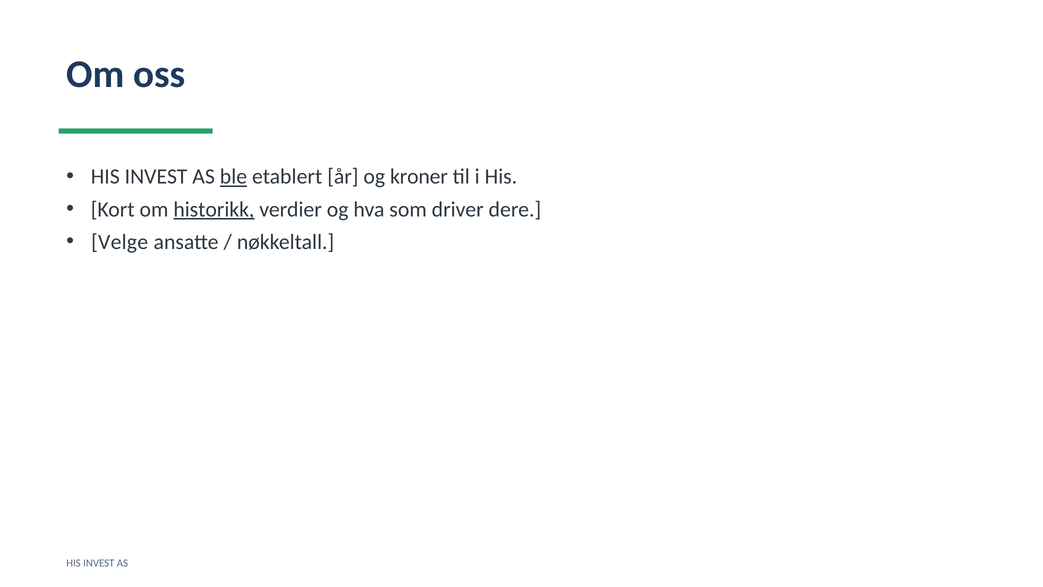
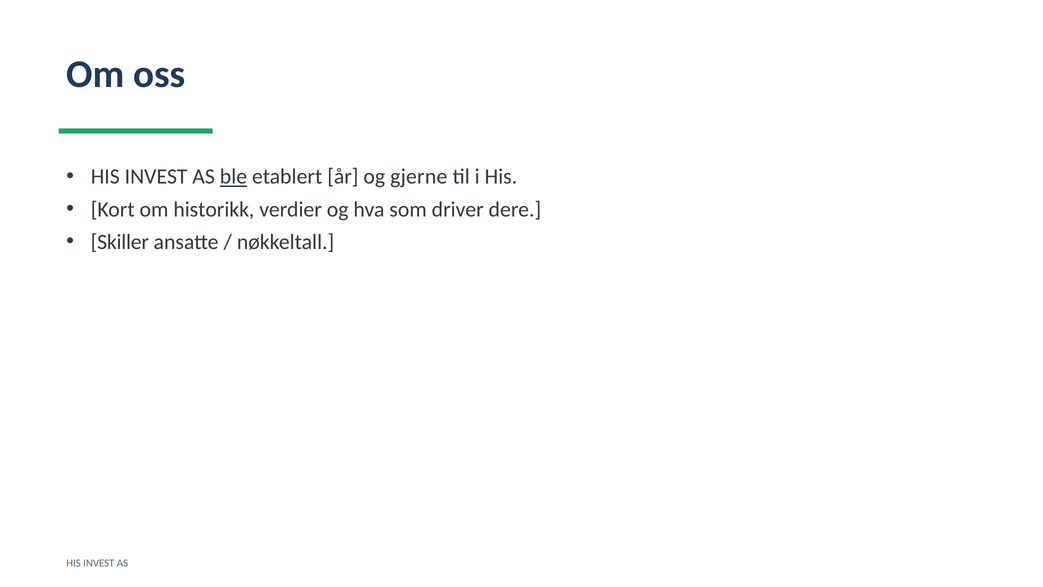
kroner: kroner -> gjerne (419, 177)
historikk underline: present -> none (214, 209)
Velge: Velge -> Skiller (120, 242)
